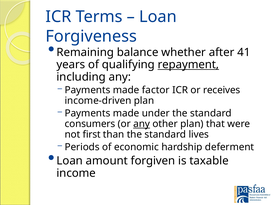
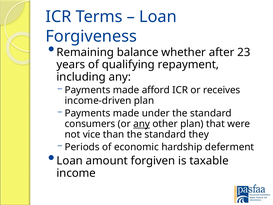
41: 41 -> 23 (244, 52)
repayment underline: present -> none (188, 64)
factor: factor -> afford (156, 90)
first: first -> vice (92, 134)
lives: lives -> they (199, 134)
